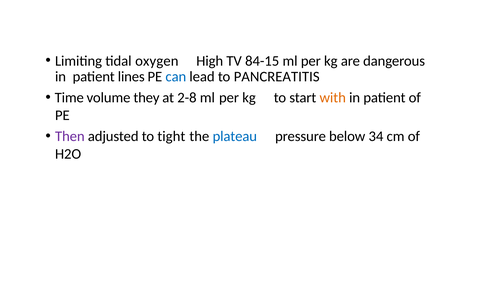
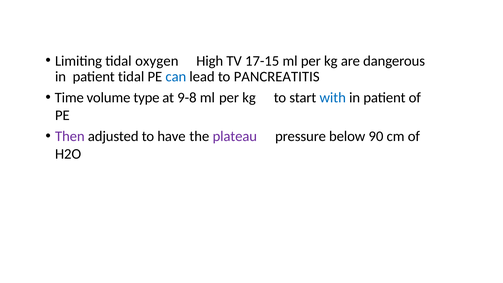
84-15: 84-15 -> 17-15 (262, 61)
patient lines: lines -> tidal (131, 77)
they: they -> type (146, 98)
2-8: 2-8 -> 9-8 (187, 98)
with colour: orange -> blue (333, 98)
tight: tight -> have (171, 136)
plateau colour: blue -> purple (235, 136)
34: 34 -> 90 (376, 136)
